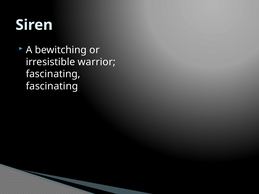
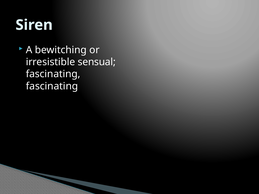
warrior: warrior -> sensual (97, 62)
